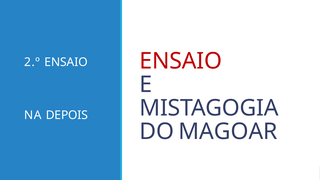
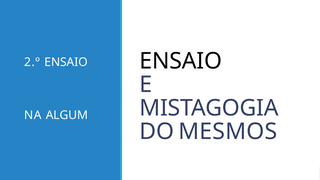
ENSAIO colour: red -> black (181, 61)
DEPOIS: DEPOIS -> ALGUM (67, 115)
MAGOAR: MAGOAR -> MESMOS (228, 132)
